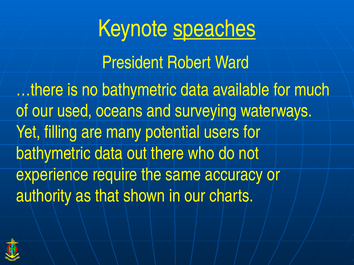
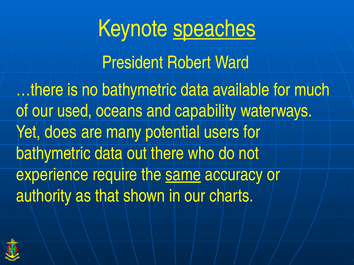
surveying: surveying -> capability (206, 111)
filling: filling -> does (61, 132)
same underline: none -> present (183, 175)
